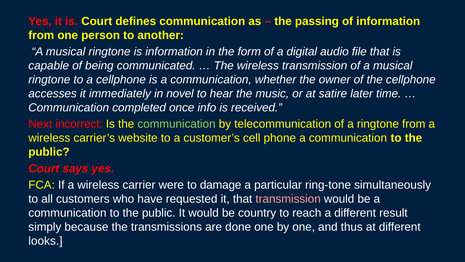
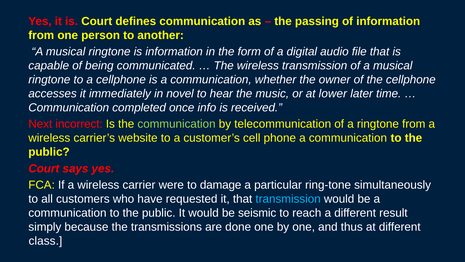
satire: satire -> lower (333, 94)
transmission colour: pink -> light blue (288, 199)
country: country -> seismic (257, 213)
looks: looks -> class (45, 240)
